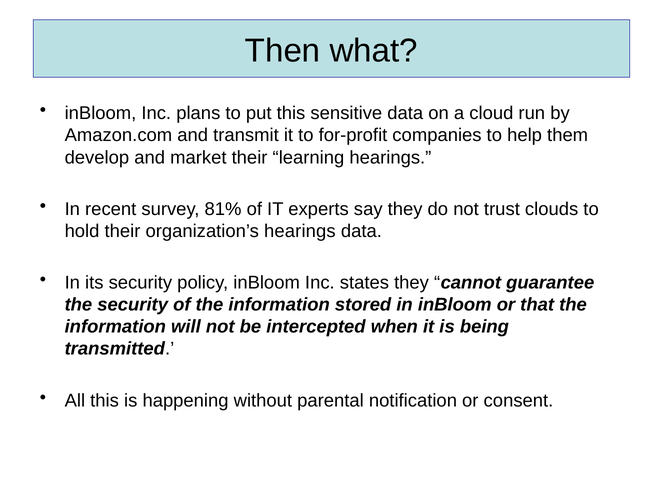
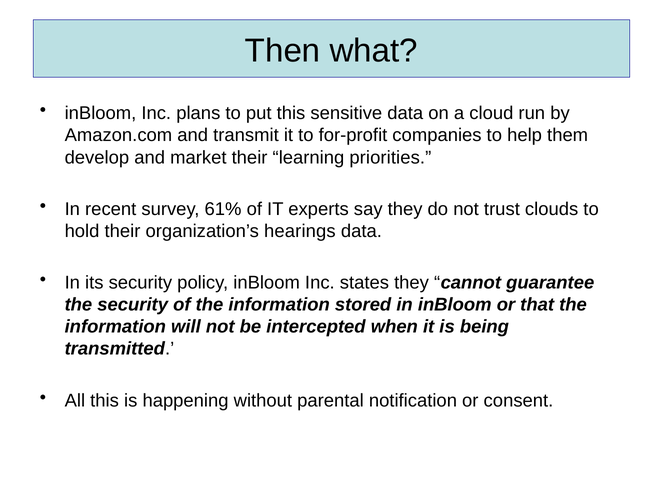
learning hearings: hearings -> priorities (390, 158)
81%: 81% -> 61% (223, 209)
